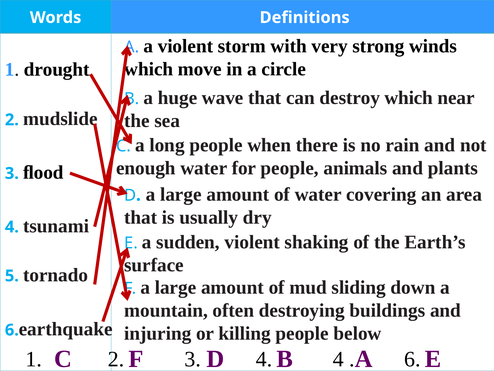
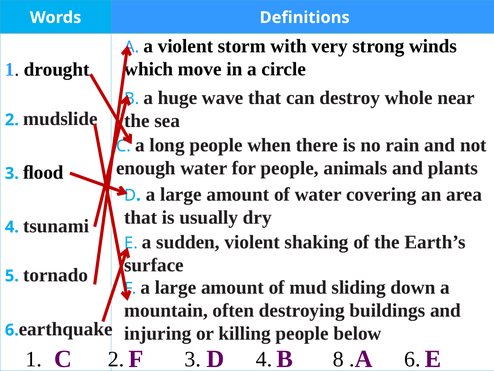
destroy which: which -> whole (409, 98)
4 4: 4 -> 8 (338, 359)
